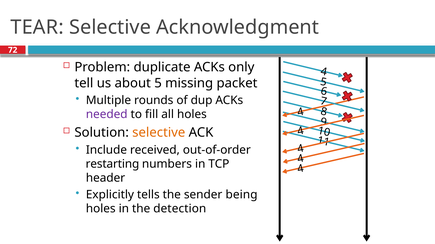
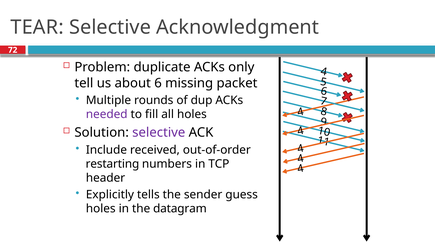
about 5: 5 -> 6 (158, 83)
selective colour: orange -> purple (159, 133)
being: being -> guess (242, 195)
detection: detection -> datagram (180, 209)
